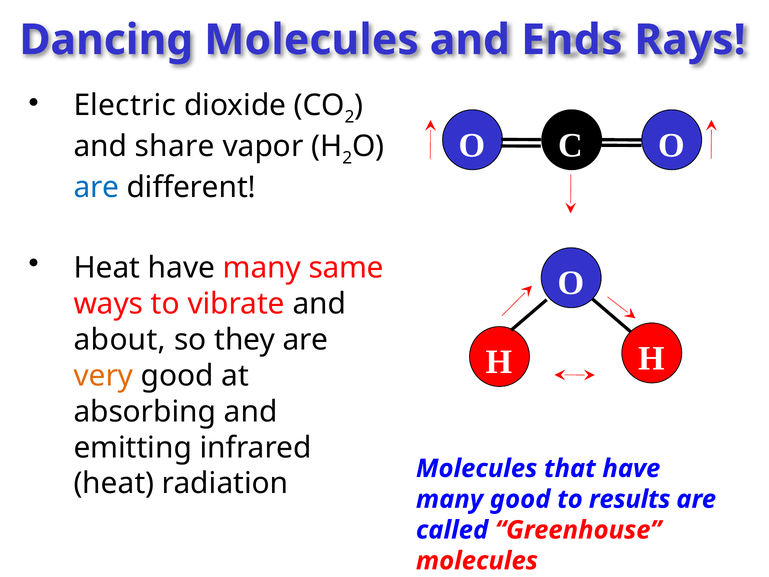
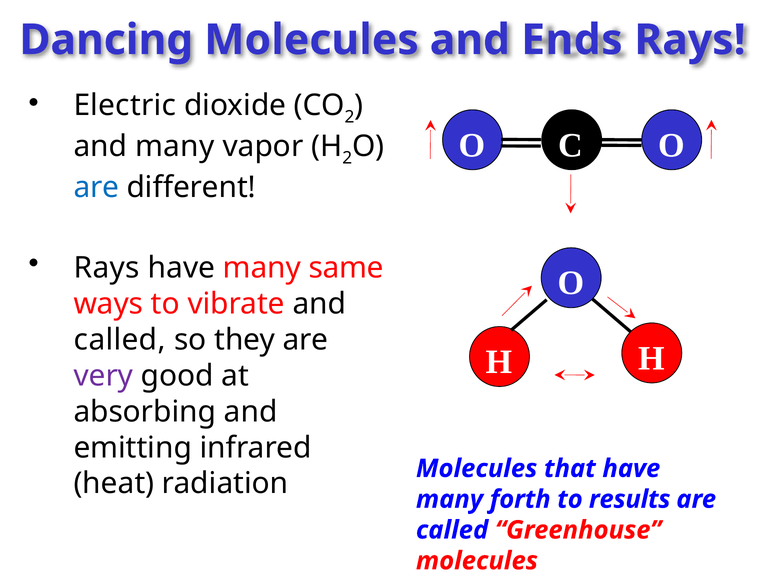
and share: share -> many (175, 146)
Heat: Heat -> Rays (107, 268)
about: about -> called (120, 340)
very colour: orange -> purple (103, 376)
many good: good -> forth (520, 499)
